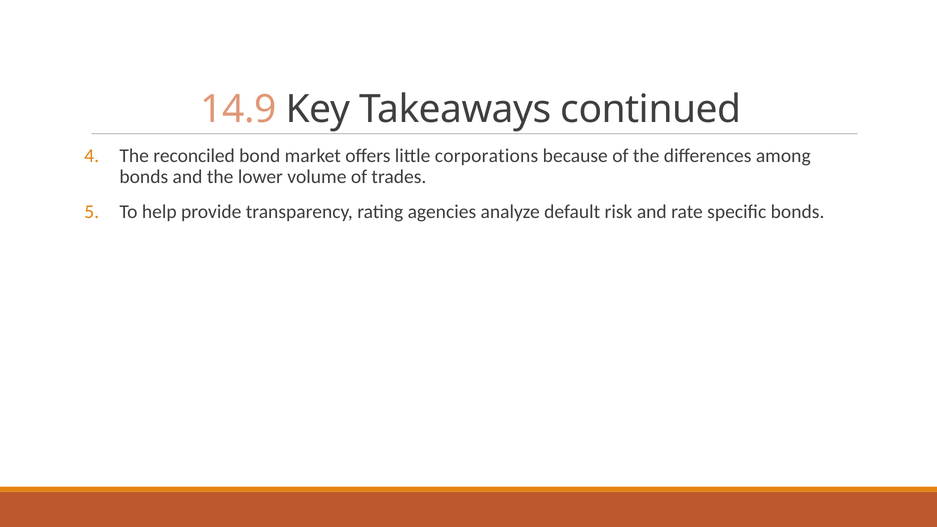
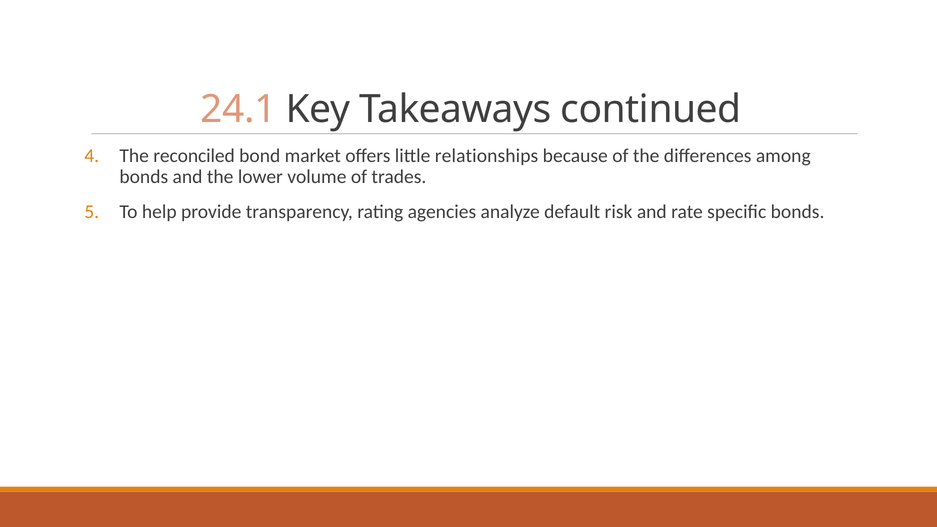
14.9: 14.9 -> 24.1 (239, 109)
corporations: corporations -> relationships (487, 156)
